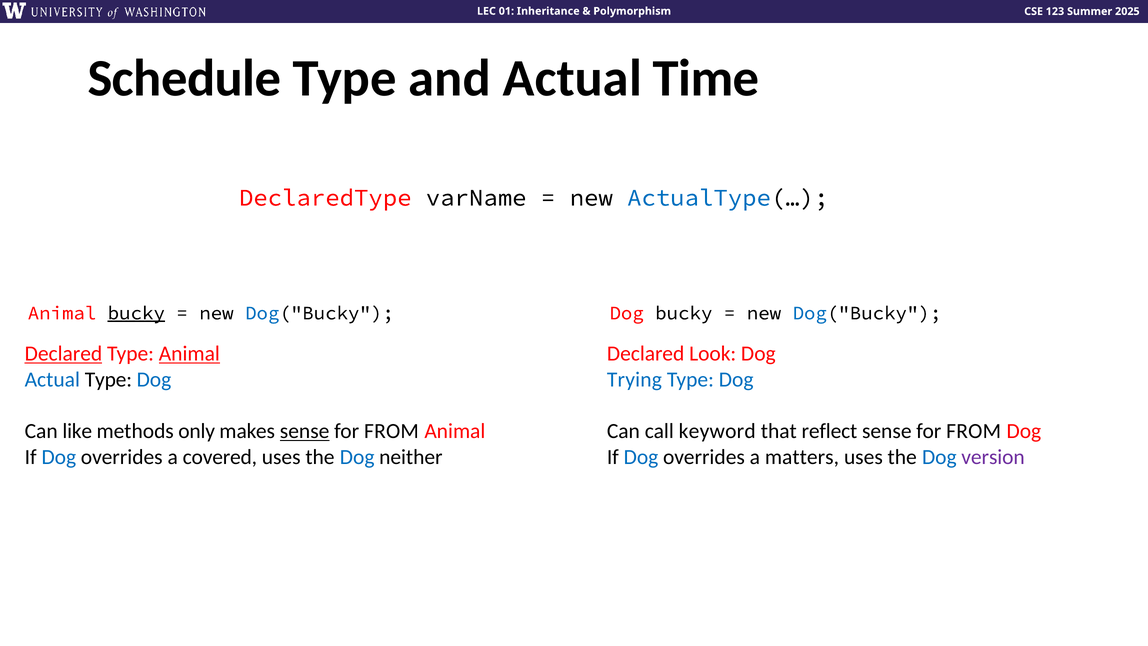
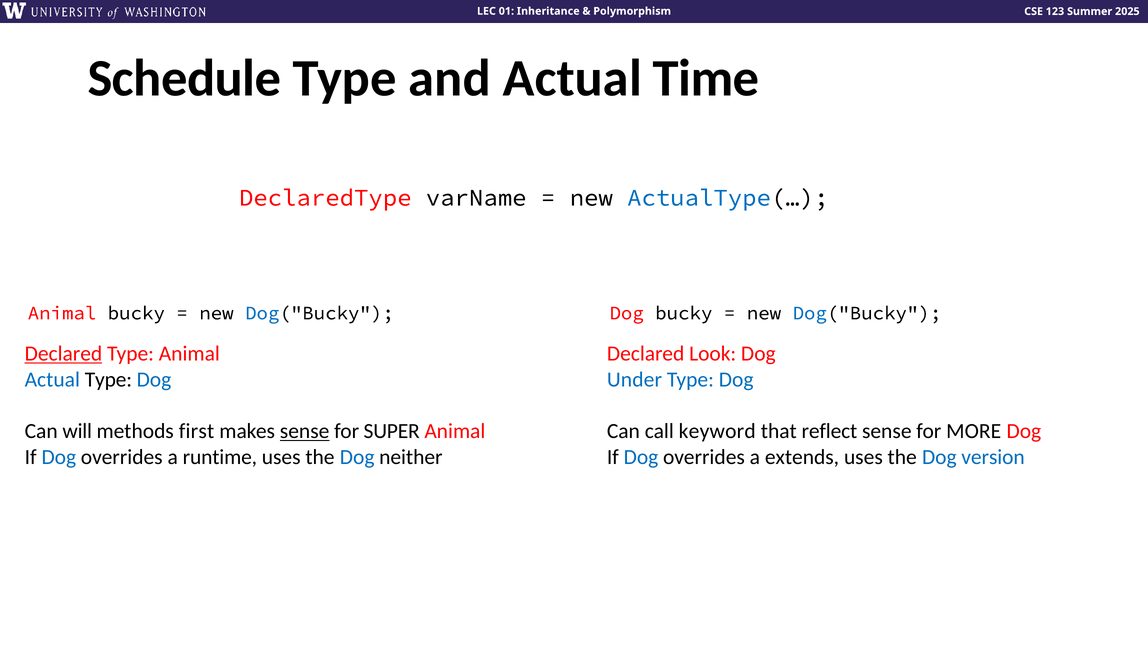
bucky underline: present -> none (136, 313)
Animal underline: present -> none (189, 354)
Trying: Trying -> Under (634, 379)
like: like -> will (77, 431)
only: only -> first (196, 431)
FROM: FROM -> SUPER (392, 431)
FROM: FROM -> MORE (974, 431)
covered: covered -> runtime (220, 457)
matters: matters -> extends (802, 457)
version colour: purple -> blue (993, 457)
